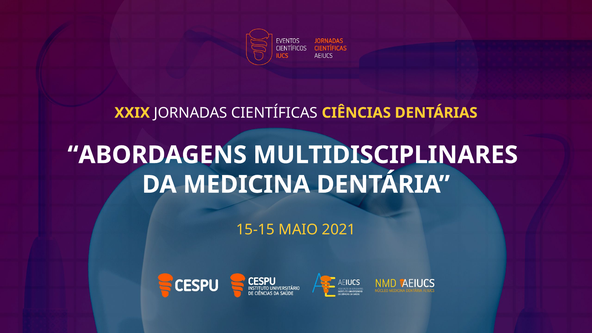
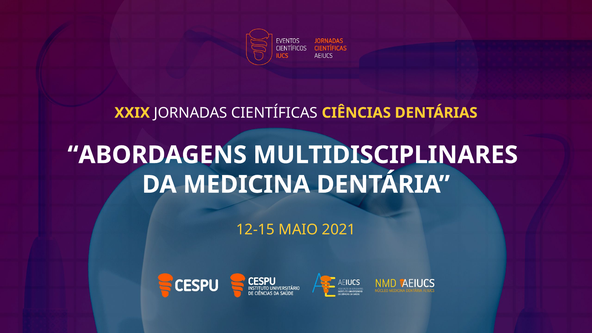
15-15: 15-15 -> 12-15 (256, 230)
